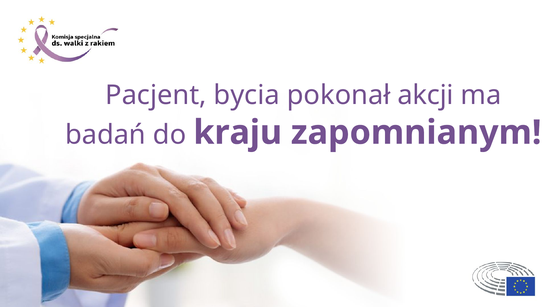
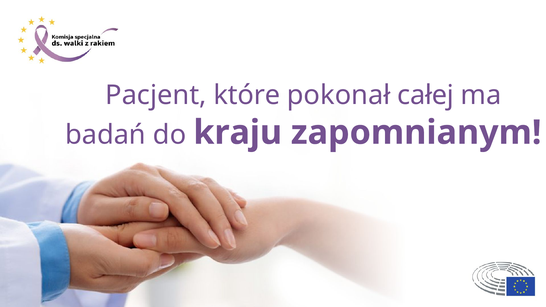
bycia: bycia -> które (247, 95)
akcji: akcji -> całej (426, 95)
